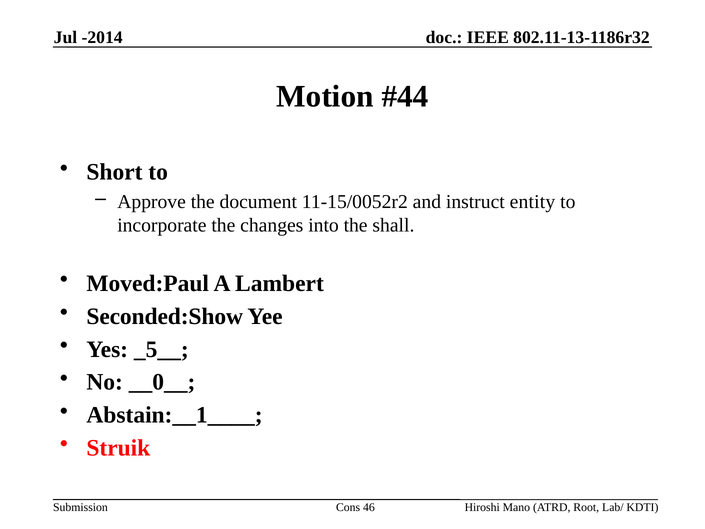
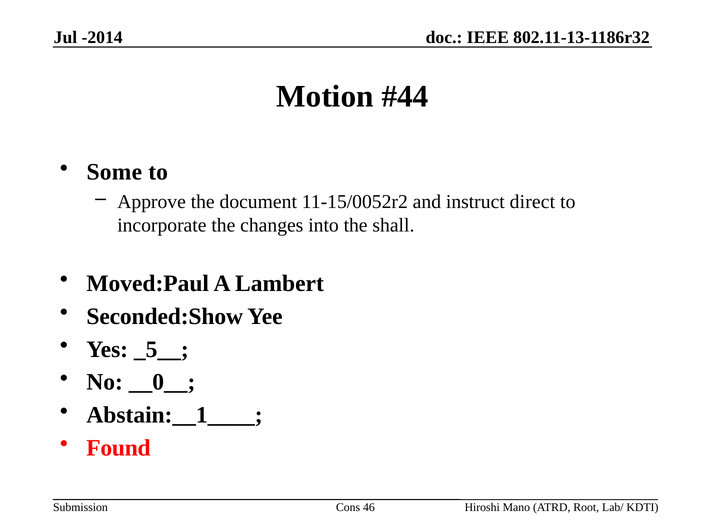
Short: Short -> Some (114, 172)
entity: entity -> direct (532, 202)
Struik: Struik -> Found (118, 448)
